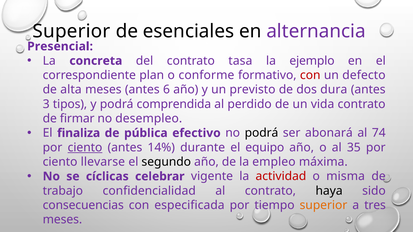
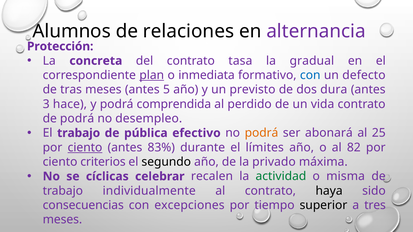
Superior: Superior -> Alumnos (72, 31)
esenciales: esenciales -> relaciones (189, 31)
Presencial: Presencial -> Protección (60, 46)
ejemplo: ejemplo -> gradual (312, 61)
plan underline: none -> present (152, 75)
conforme: conforme -> inmediata (207, 75)
con colour: red -> blue (310, 75)
alta: alta -> tras (71, 90)
6: 6 -> 5 (166, 90)
tipos: tipos -> hace (70, 104)
de firmar: firmar -> podrá (77, 119)
El finaliza: finaliza -> trabajo (79, 133)
podrá colour: black -> orange (262, 133)
74: 74 -> 25 (379, 133)
14%: 14% -> 83% (161, 148)
equipo: equipo -> límites (265, 148)
35: 35 -> 82 (354, 148)
llevarse: llevarse -> criterios (103, 162)
empleo: empleo -> privado (274, 162)
vigente: vigente -> recalen (212, 177)
actividad colour: red -> green (281, 177)
confidencialidad: confidencialidad -> individualmente (149, 191)
especificada: especificada -> excepciones (189, 206)
superior colour: orange -> black (323, 206)
